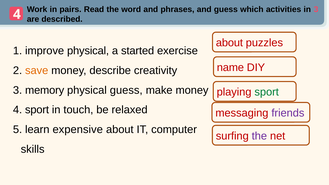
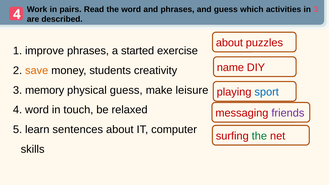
improve physical: physical -> phrases (88, 51)
describe: describe -> students (110, 70)
make money: money -> leisure (192, 90)
sport colour: green -> blue (267, 92)
4 sport: sport -> word (37, 110)
expensive: expensive -> sentences (78, 130)
the colour: purple -> green (259, 136)
